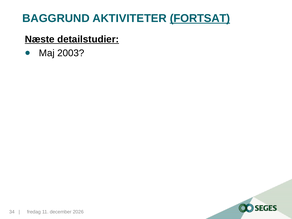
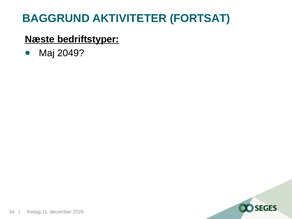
FORTSAT underline: present -> none (200, 18)
detailstudier: detailstudier -> bedriftstyper (88, 39)
2003: 2003 -> 2049 (71, 53)
